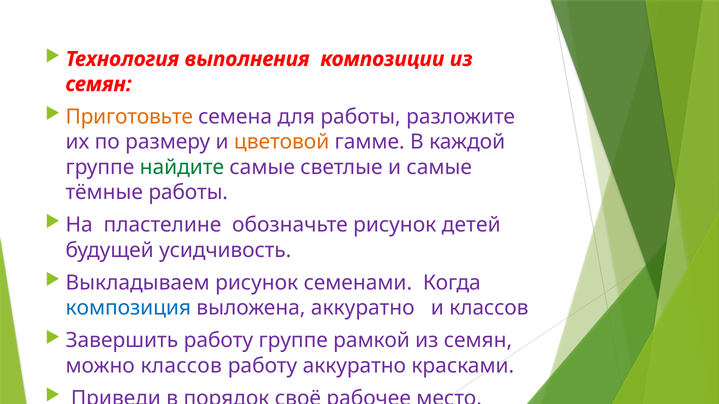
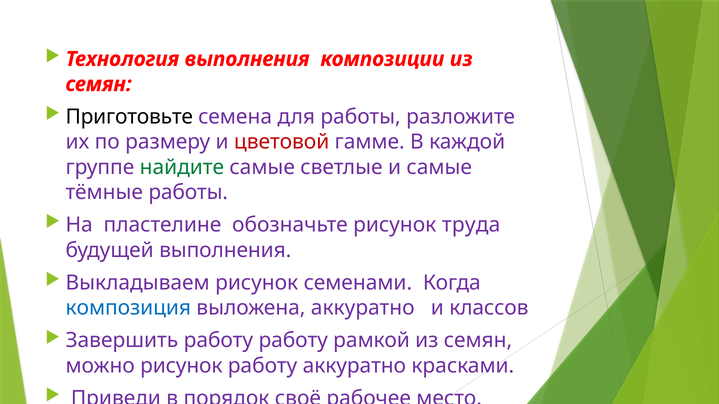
Приготовьте colour: orange -> black (129, 117)
цветовой colour: orange -> red (282, 142)
детей: детей -> труда (471, 225)
будущей усидчивость: усидчивость -> выполнения (225, 250)
работу группе: группе -> работу (293, 341)
можно классов: классов -> рисунок (181, 366)
